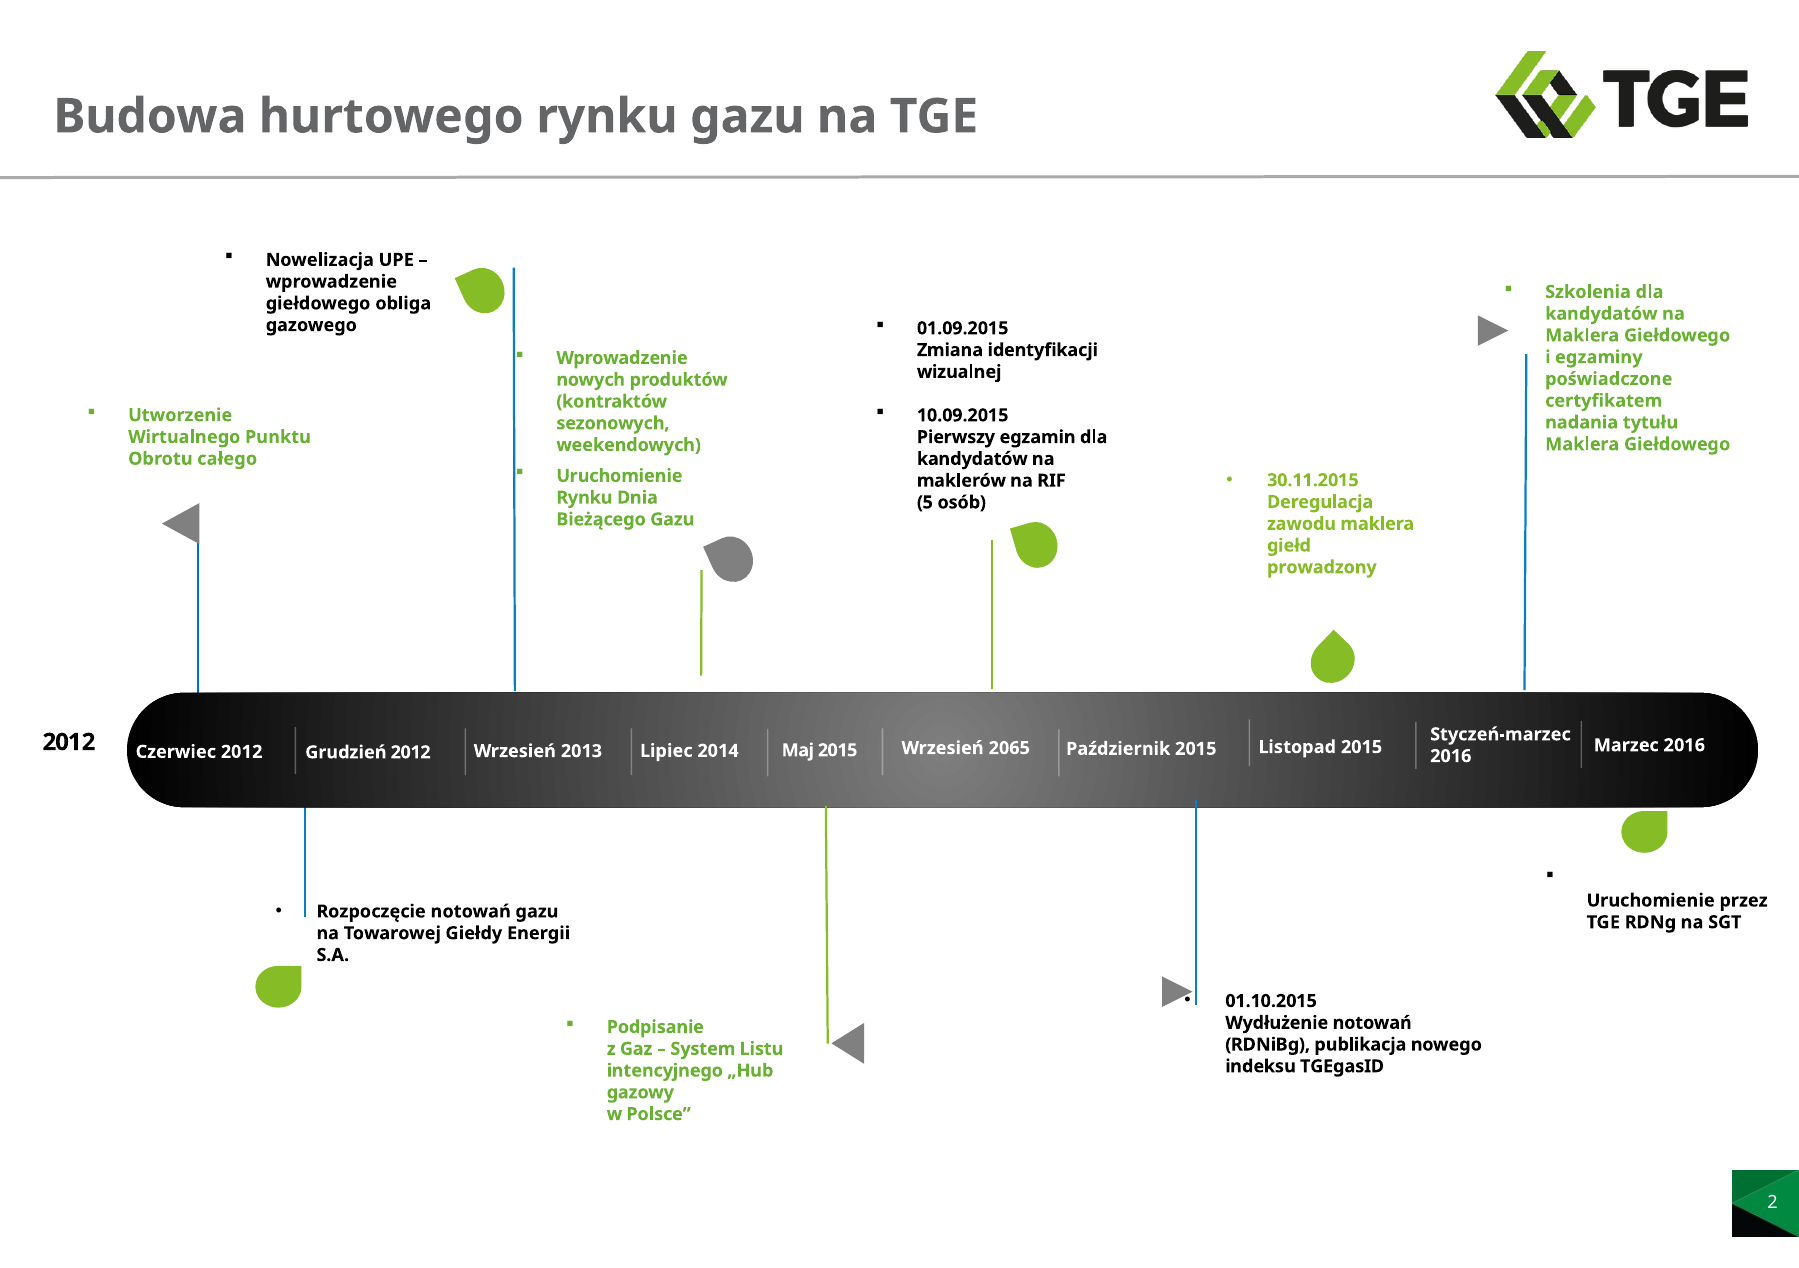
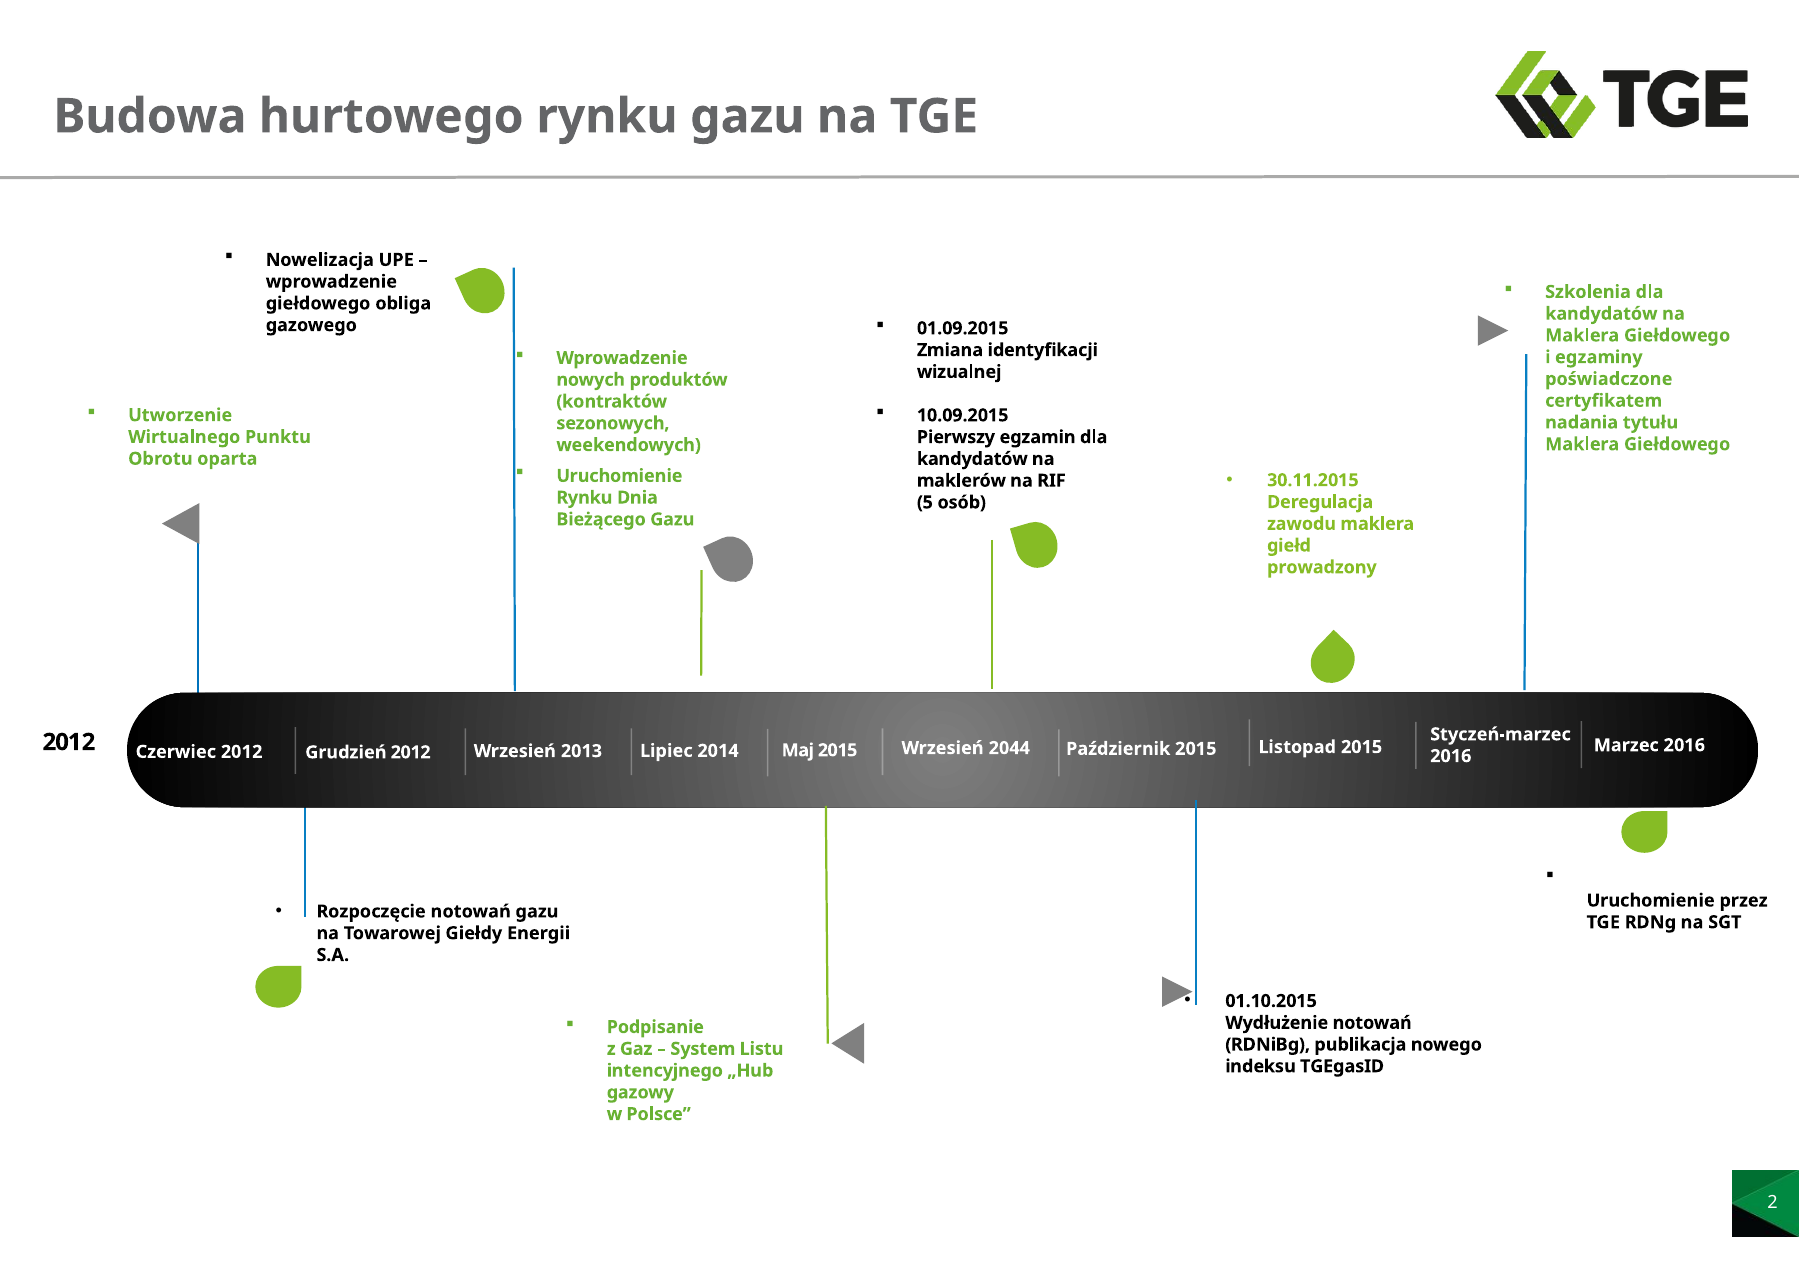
całego: całego -> oparta (227, 459)
2065: 2065 -> 2044 (1009, 748)
